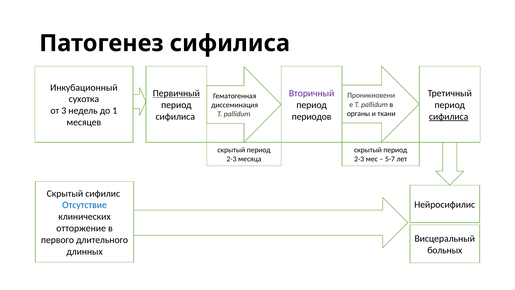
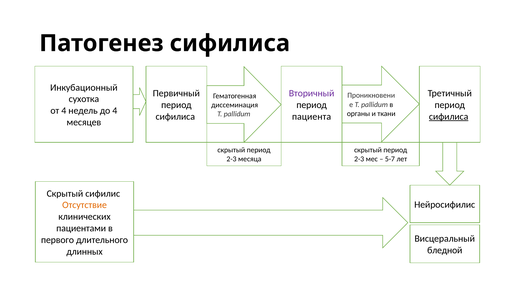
Первичный underline: present -> none (176, 93)
от 3: 3 -> 4 (64, 111)
до 1: 1 -> 4 (115, 111)
периодов: периодов -> пациента (312, 116)
Отсутствие colour: blue -> orange (85, 205)
отторжение: отторжение -> пациентами (81, 228)
больных: больных -> бледной (445, 250)
